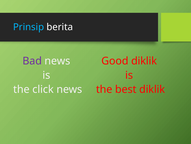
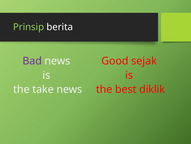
Prinsip colour: light blue -> light green (29, 27)
Good diklik: diklik -> sejak (144, 61)
click: click -> take (43, 89)
